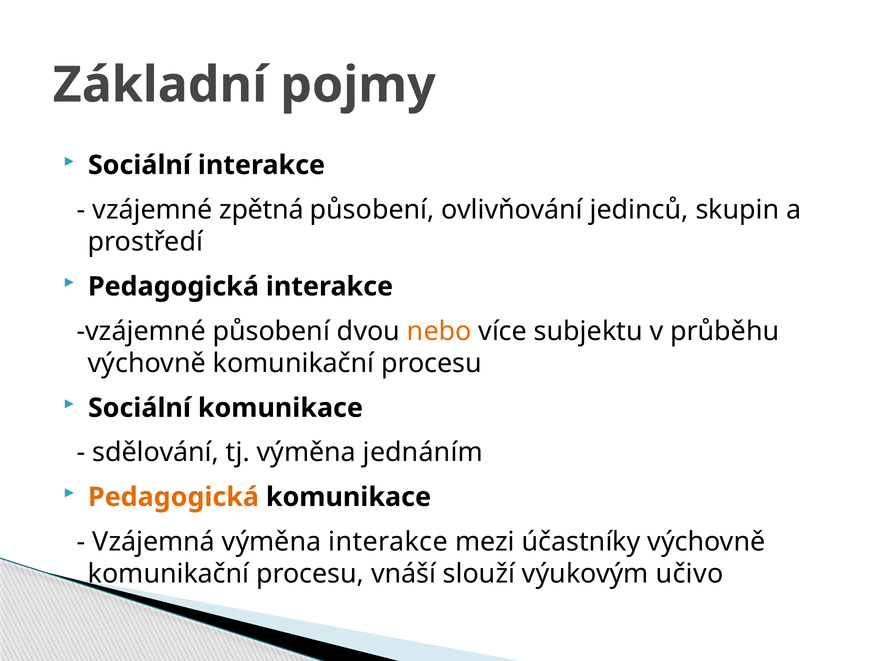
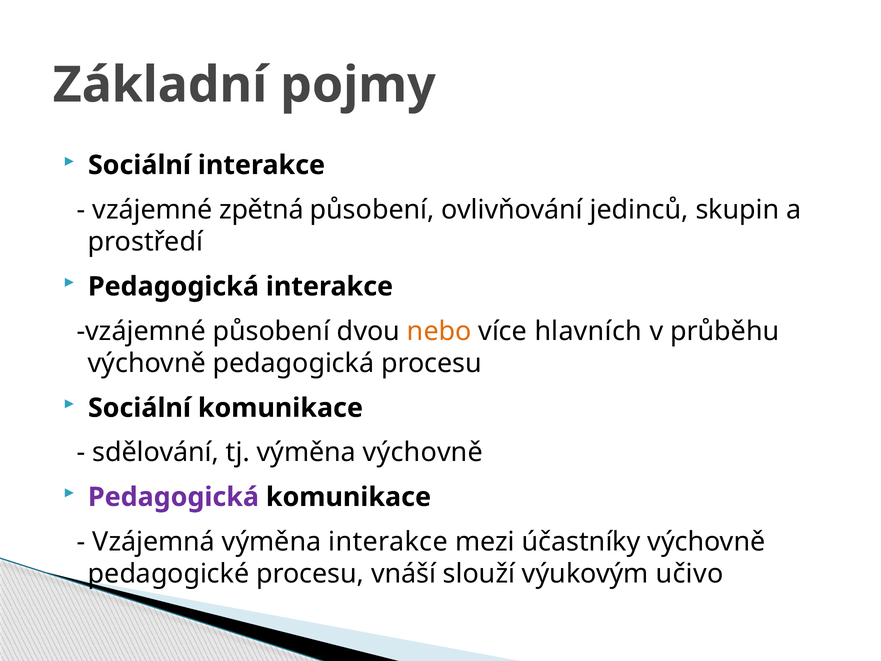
subjektu: subjektu -> hlavních (588, 331)
komunikační: komunikační -> pedagogická (294, 363)
výměna jednáním: jednáním -> výchovně (423, 452)
Pedagogická colour: orange -> purple (173, 497)
komunikační: komunikační -> pedagogické (169, 574)
